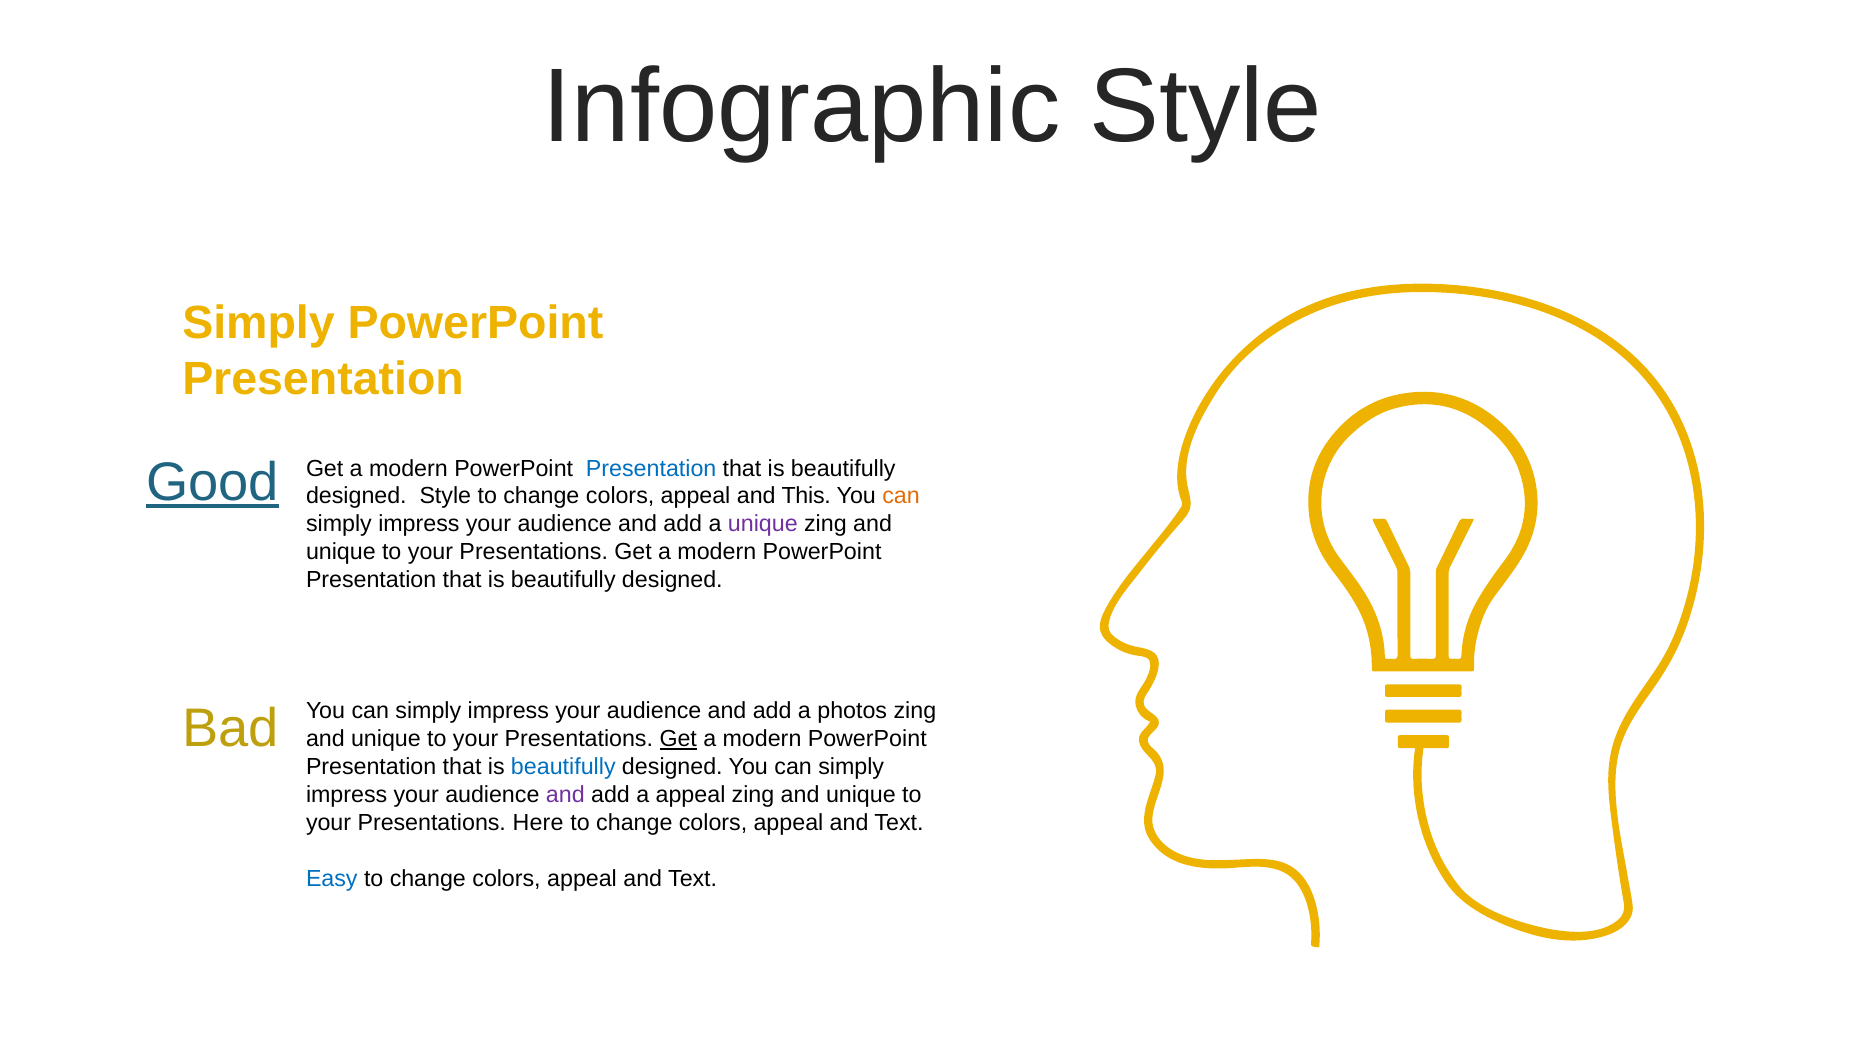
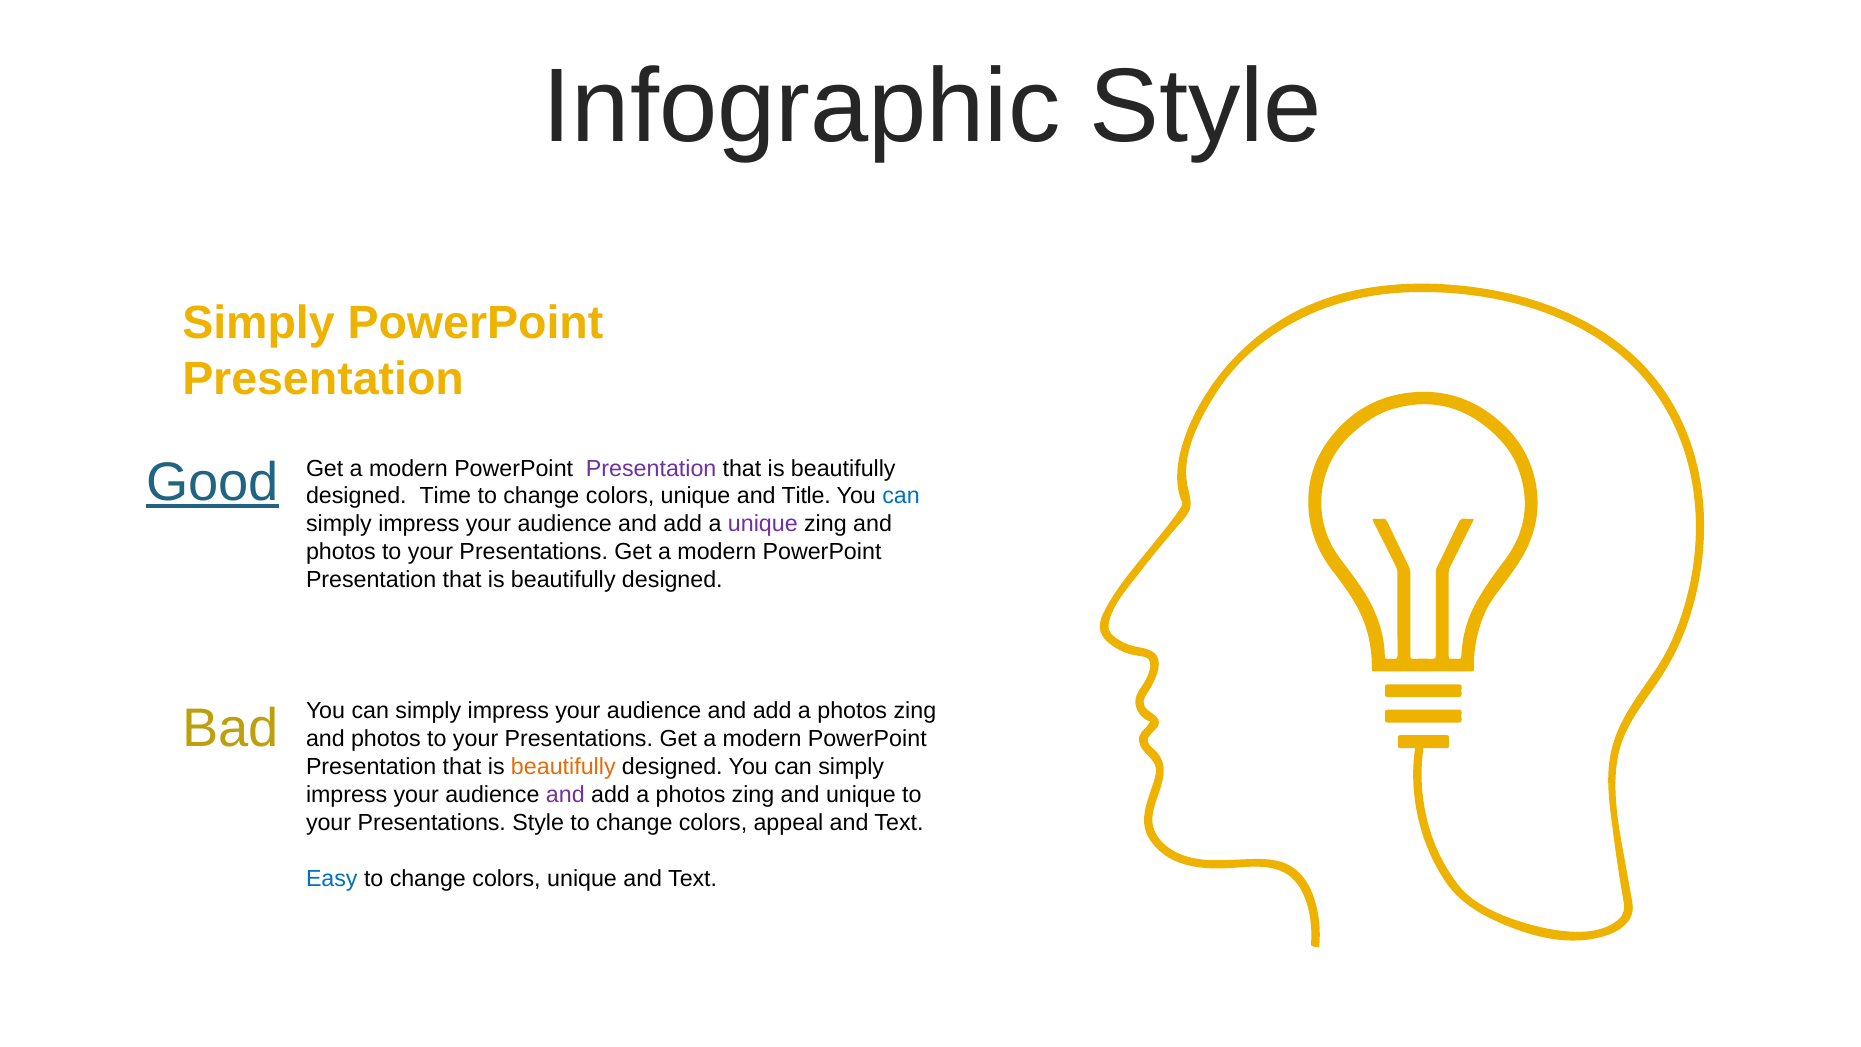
Presentation colour: blue -> purple (651, 468)
designed Style: Style -> Time (445, 496)
appeal: appeal -> unique (696, 496)
This: This -> Title (806, 496)
can colour: orange -> blue (901, 496)
unique: unique -> photos (341, 552)
unique: unique -> photos (386, 739)
Get underline: present -> none (678, 739)
beautifully colour: blue -> orange (563, 767)
appeal: appeal -> photos (690, 795)
Presentations Here: Here -> Style (538, 823)
appeal: appeal -> unique (582, 879)
